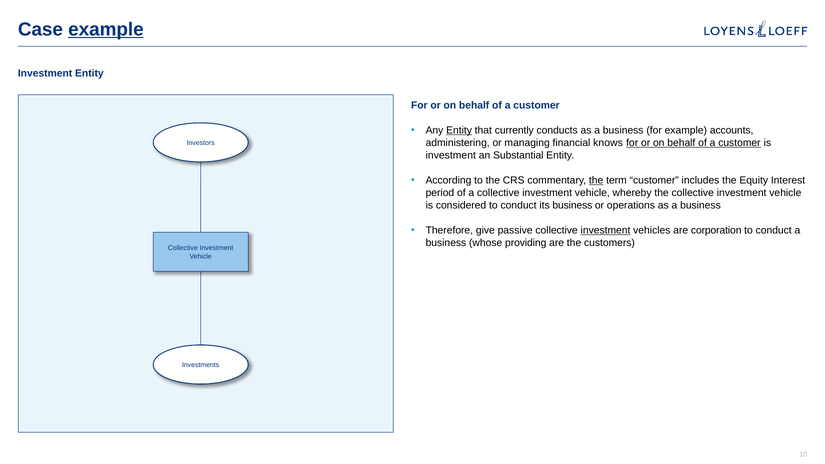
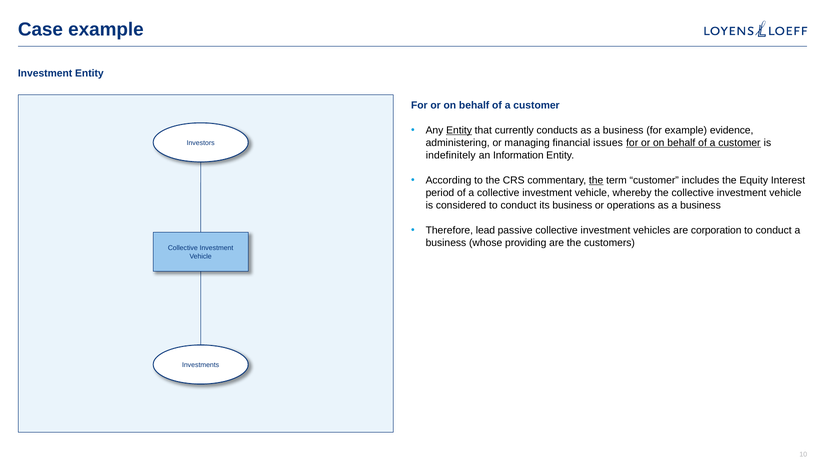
example underline: present -> none (106, 29)
accounts: accounts -> evidence (732, 131)
knows: knows -> issues (608, 143)
investment: investment -> indefinitely (451, 155)
Substantial: Substantial -> Information (518, 155)
give: give -> lead (485, 231)
investment underline: present -> none (606, 231)
